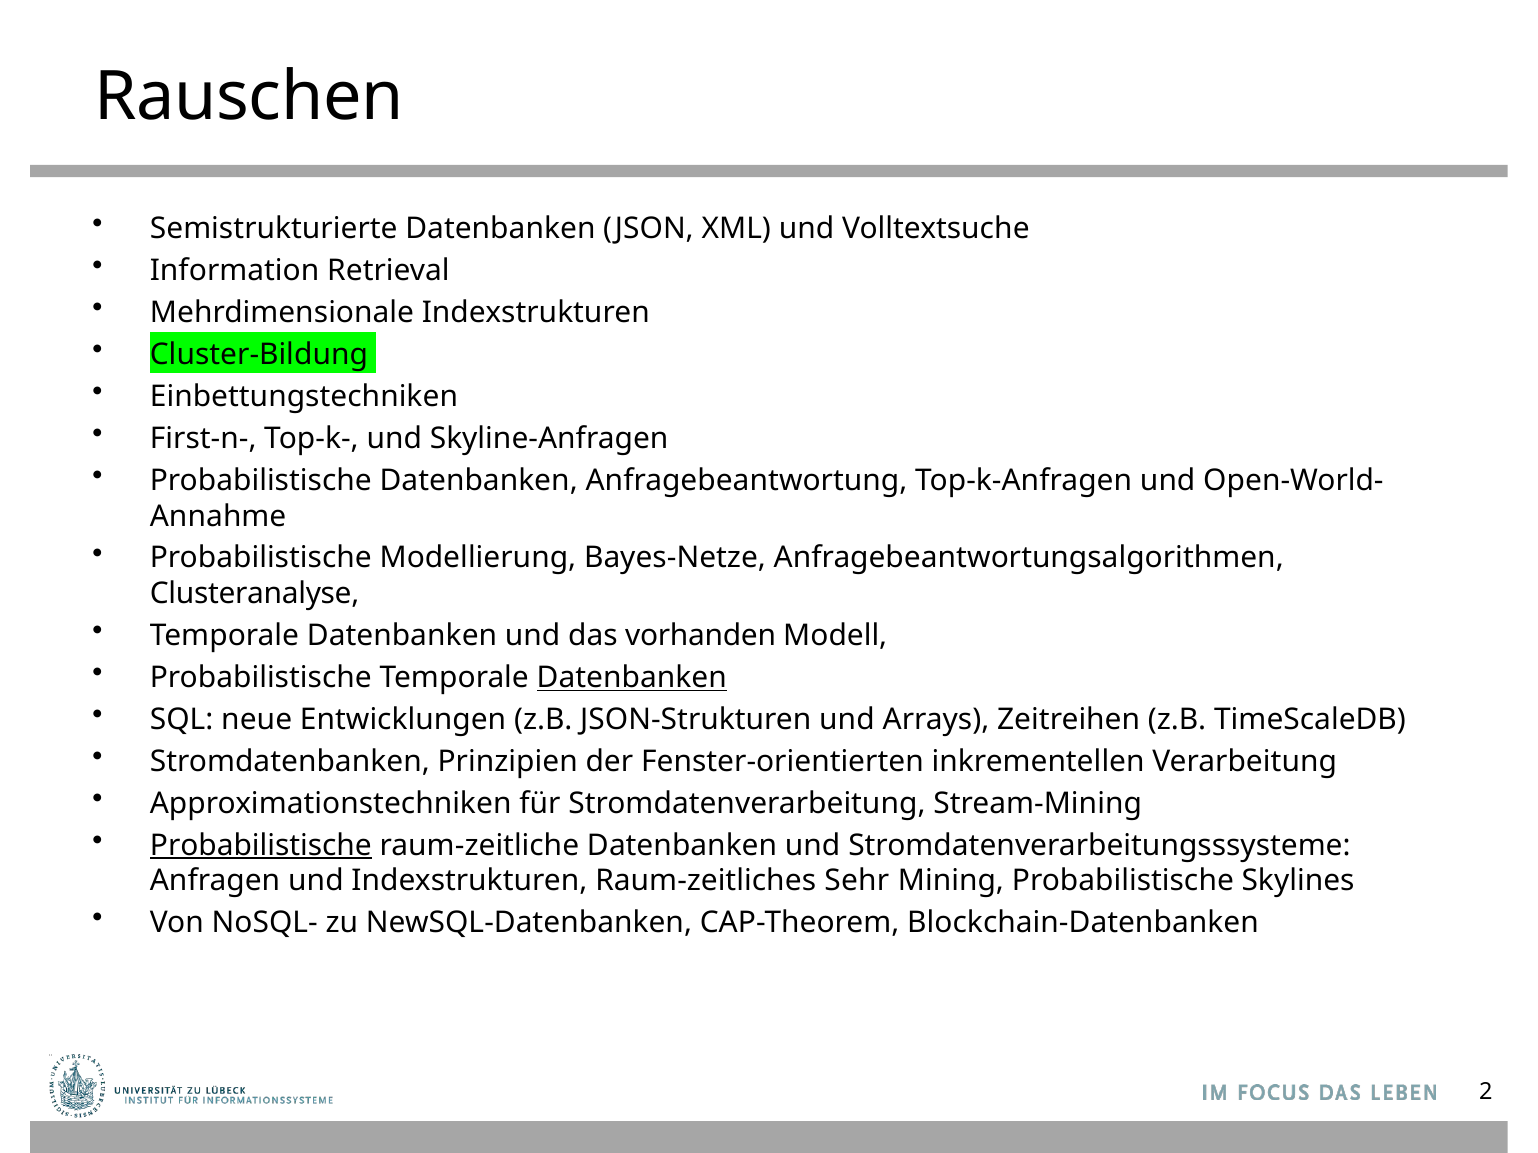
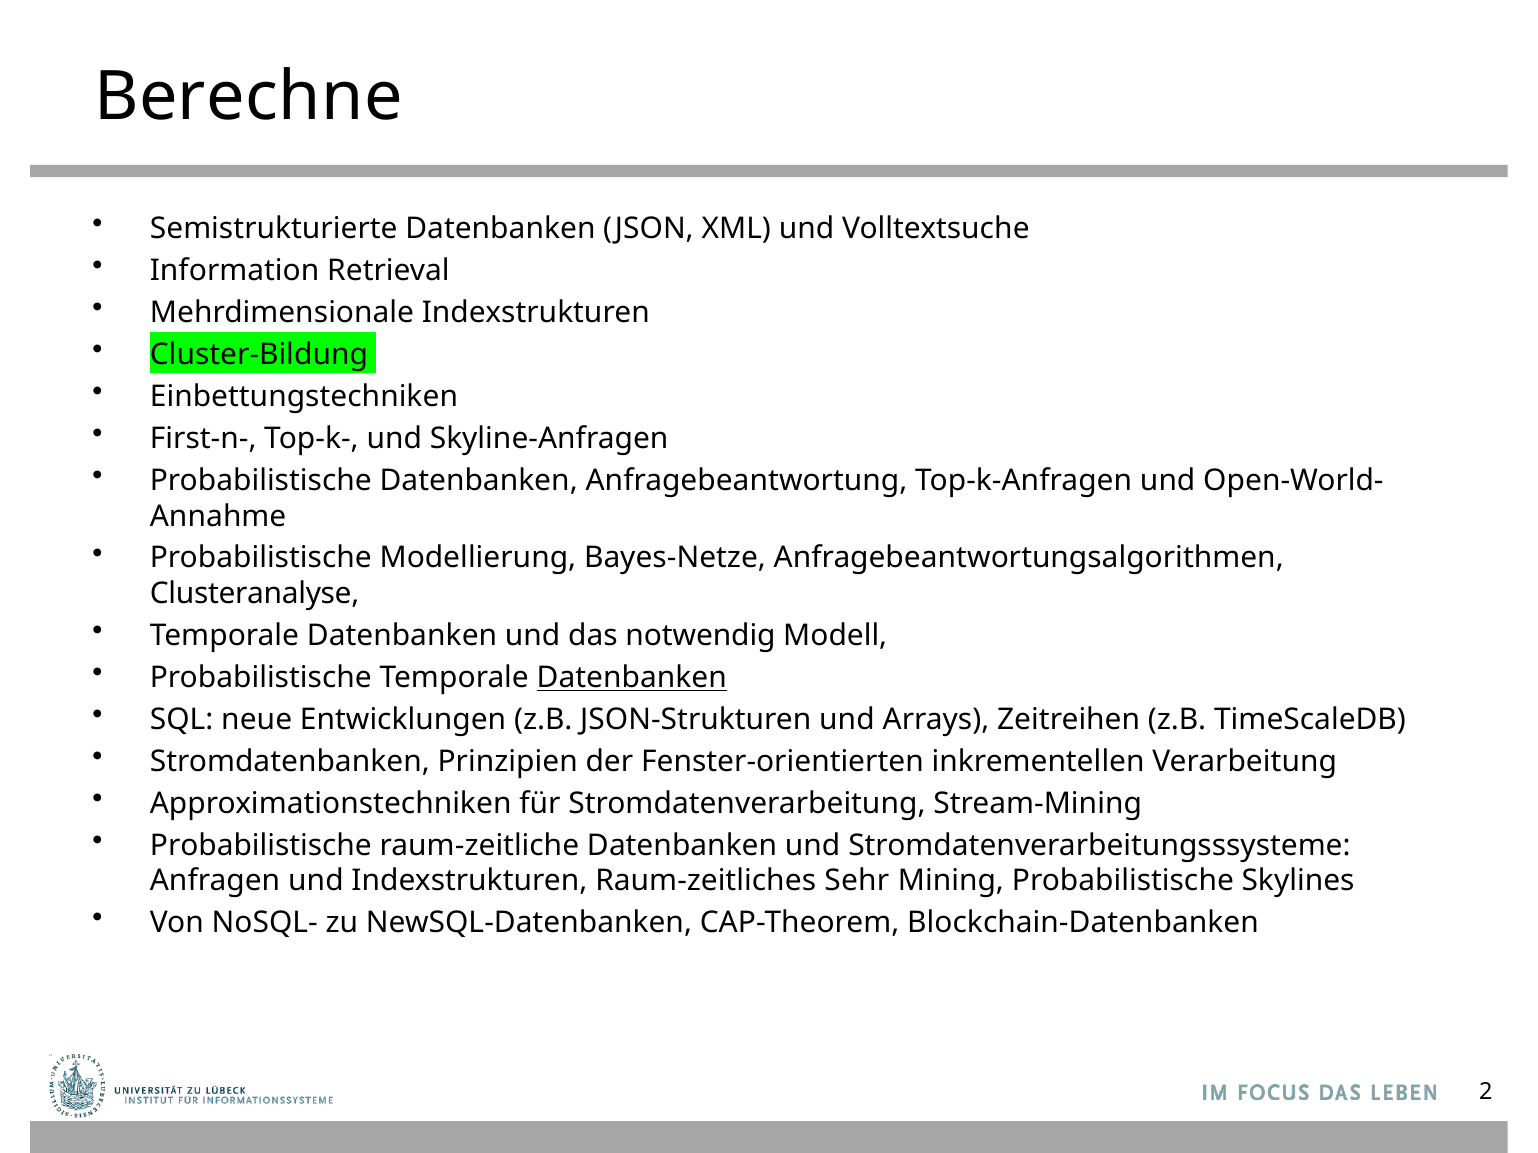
Rauschen: Rauschen -> Berechne (248, 97)
vorhanden: vorhanden -> notwendig (701, 636)
Probabilistische underline: present -> none (261, 846)
